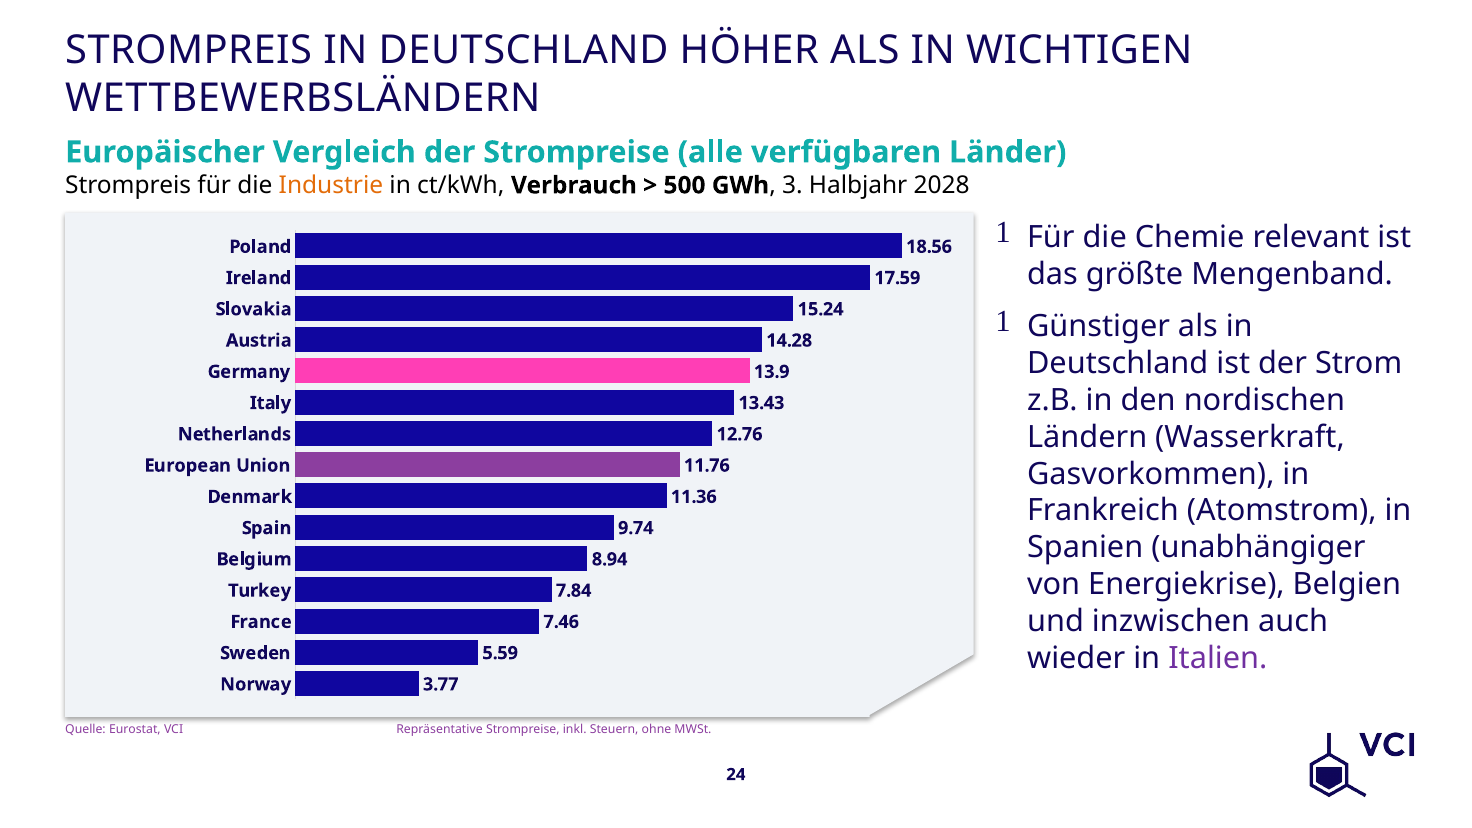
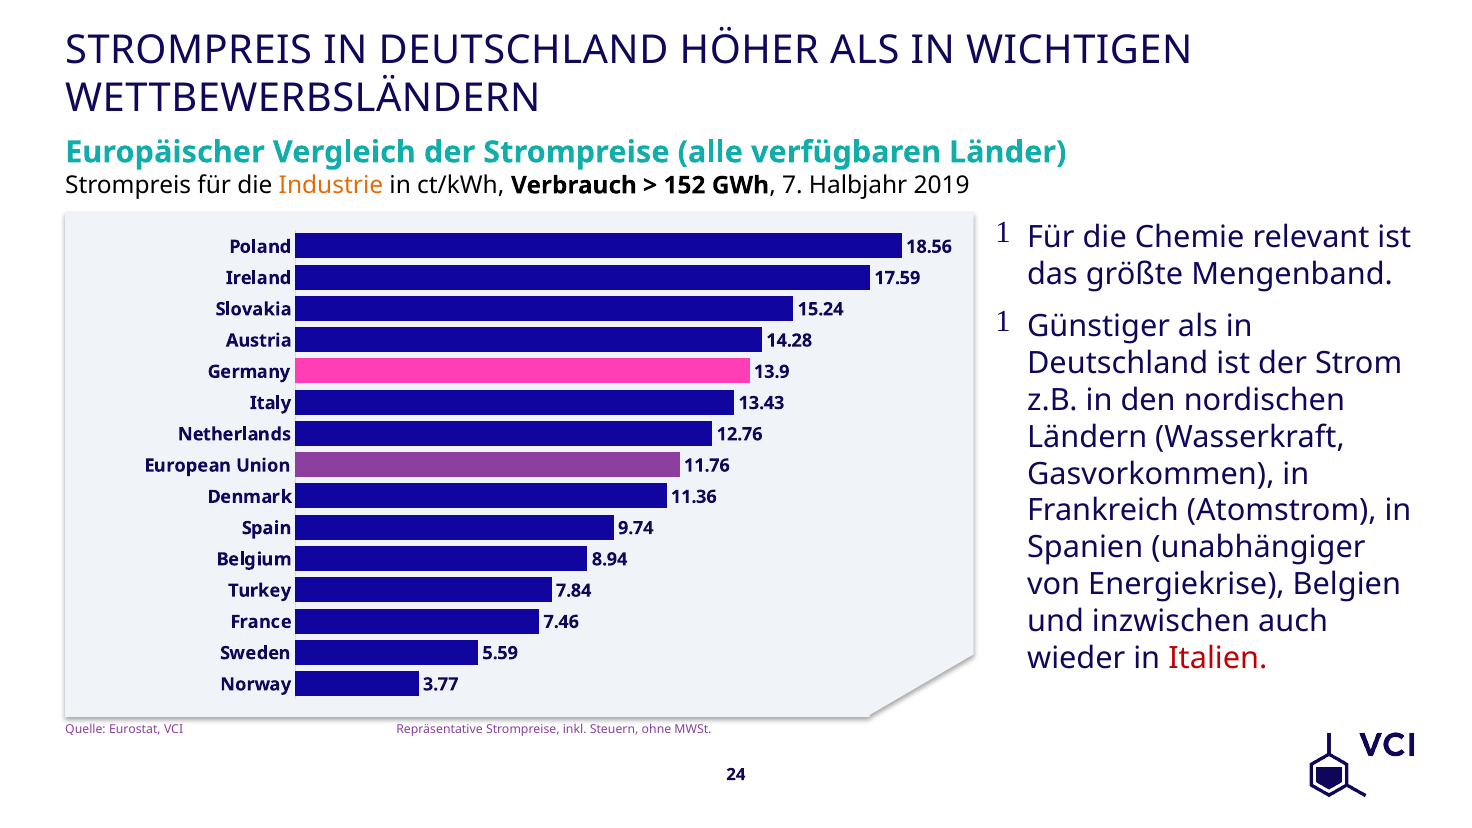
500: 500 -> 152 (685, 185)
3: 3 -> 7 (792, 185)
2028: 2028 -> 2019 (942, 185)
Italien colour: purple -> red (1218, 658)
